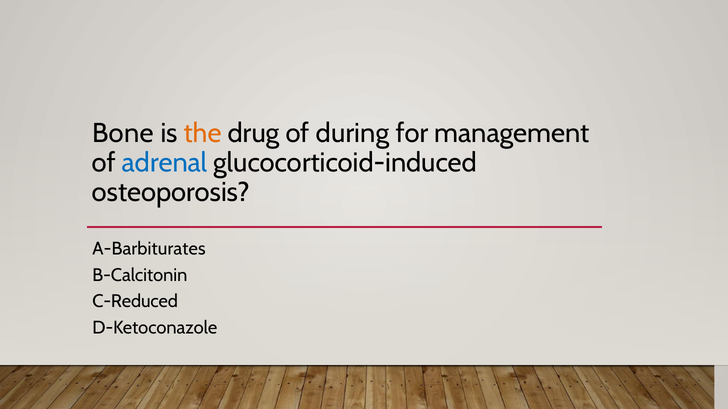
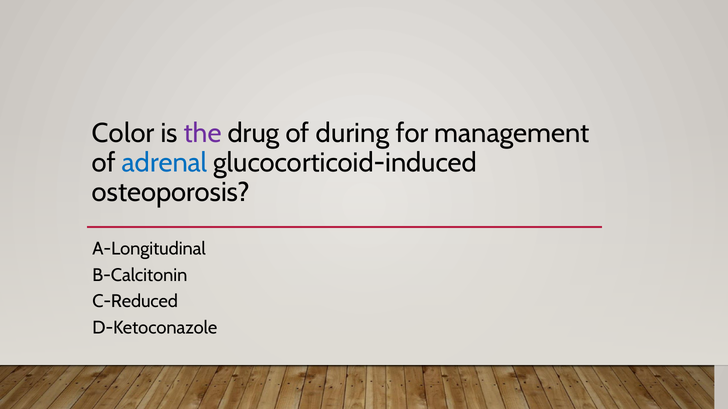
Bone: Bone -> Color (123, 133)
the colour: orange -> purple (203, 133)
A-Barbiturates: A-Barbiturates -> A-Longitudinal (149, 249)
